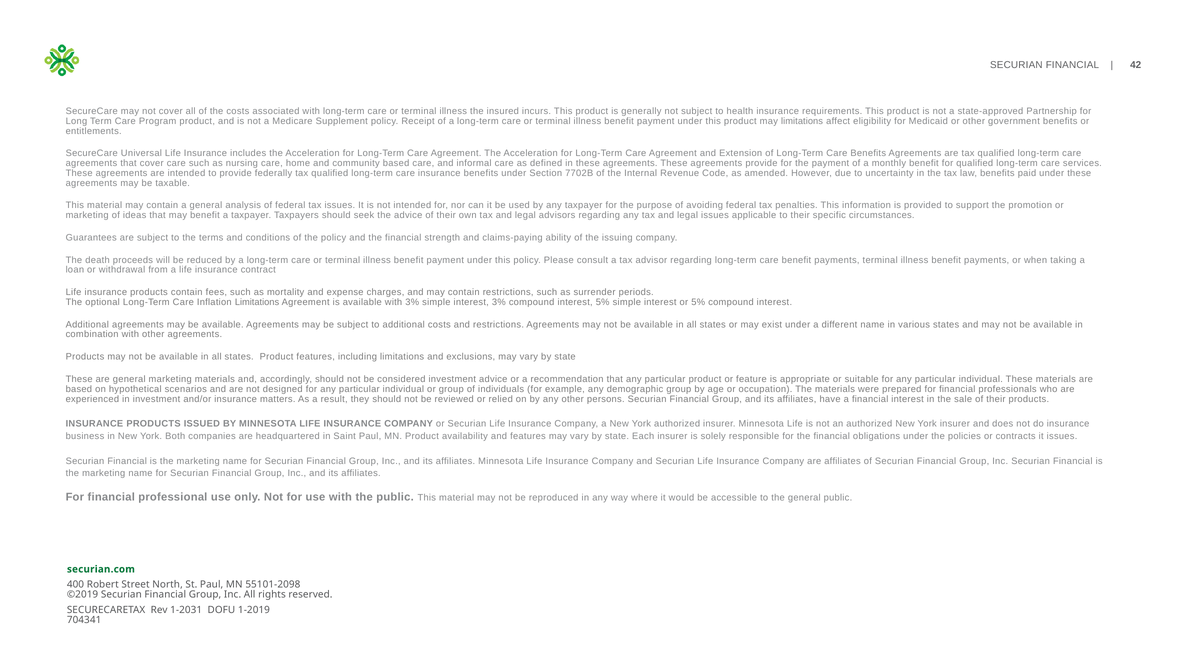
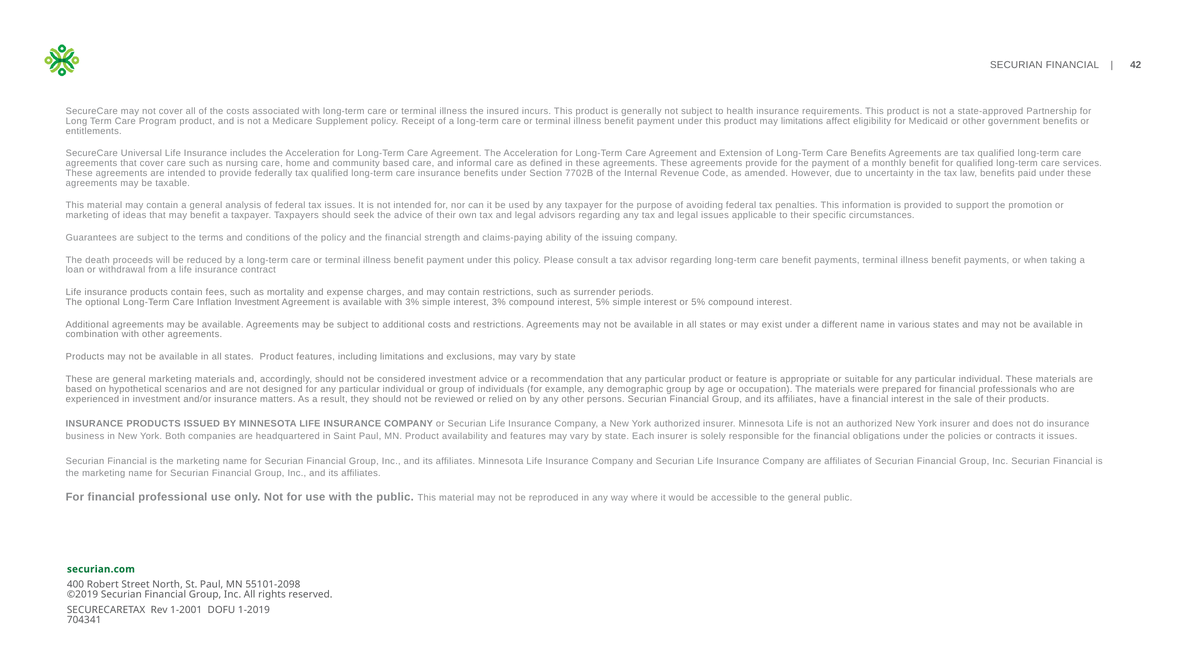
Inflation Limitations: Limitations -> Investment (257, 302)
1-2031: 1-2031 -> 1-2001 (186, 610)
